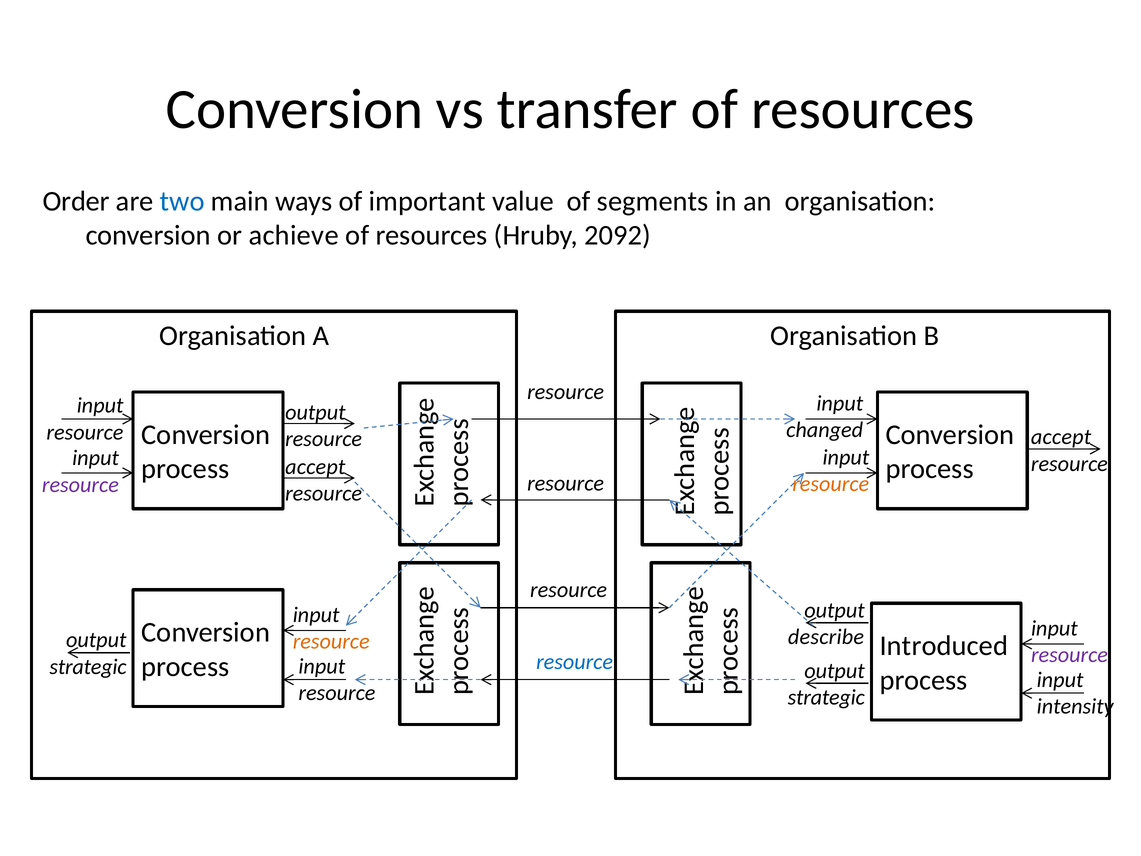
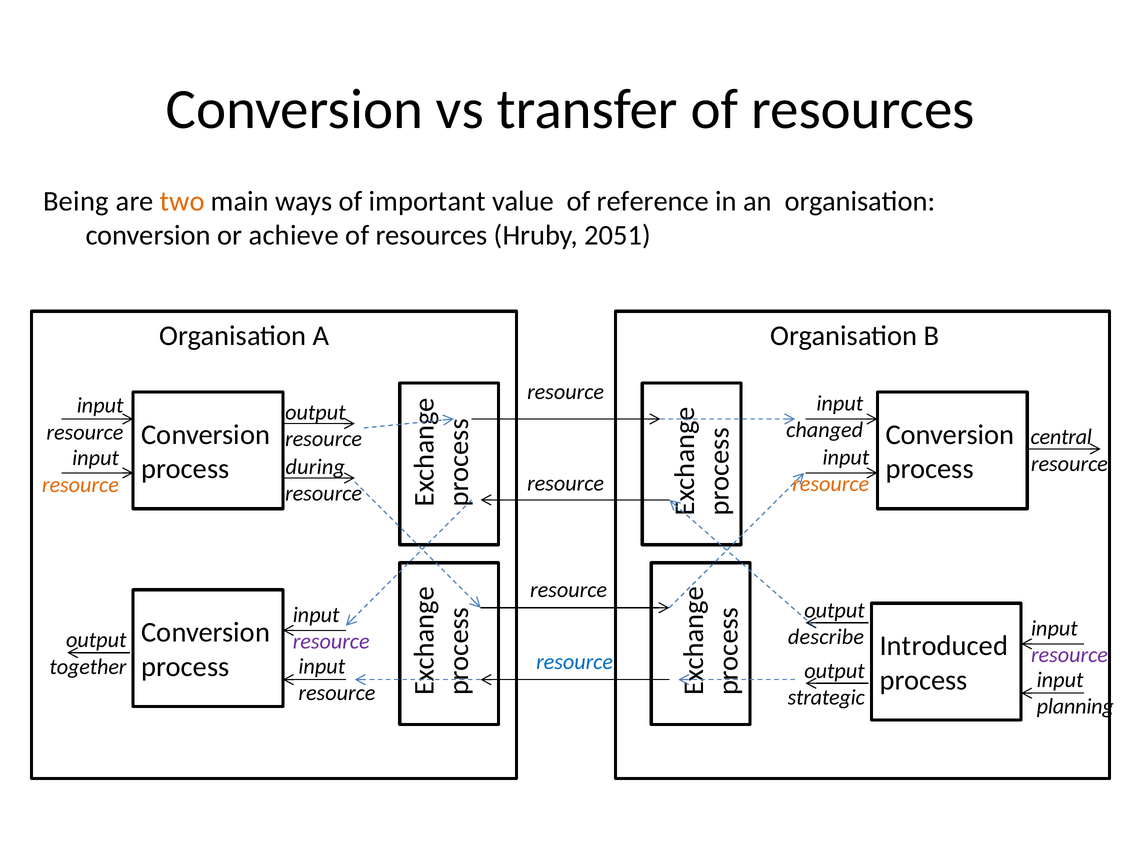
Order: Order -> Being (76, 201)
two colour: blue -> orange (182, 201)
segments: segments -> reference (653, 201)
2092: 2092 -> 2051 (618, 235)
resource accept: accept -> central (1061, 437)
accept: accept -> during (315, 467)
resource colour: purple -> orange (80, 485)
resource colour: orange -> purple (331, 641)
strategic: strategic -> together (88, 667)
intensity: intensity -> planning (1075, 706)
